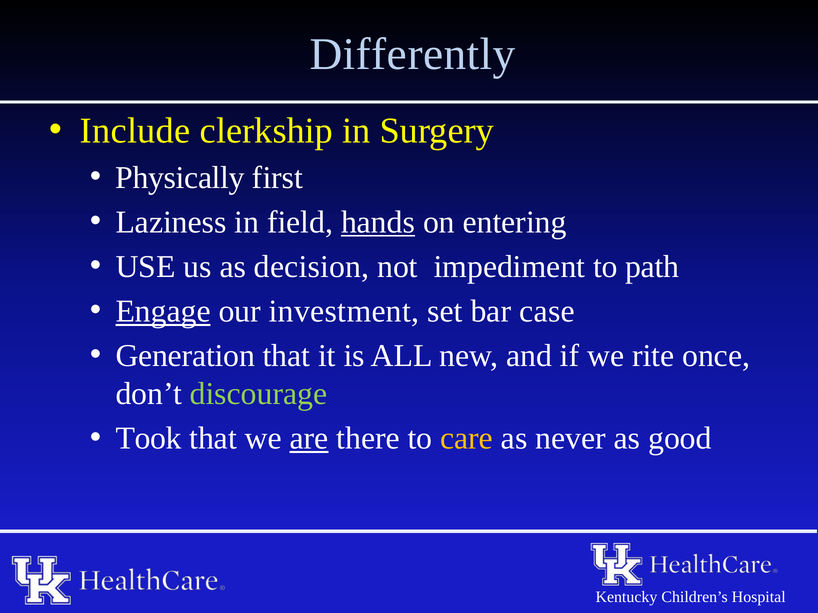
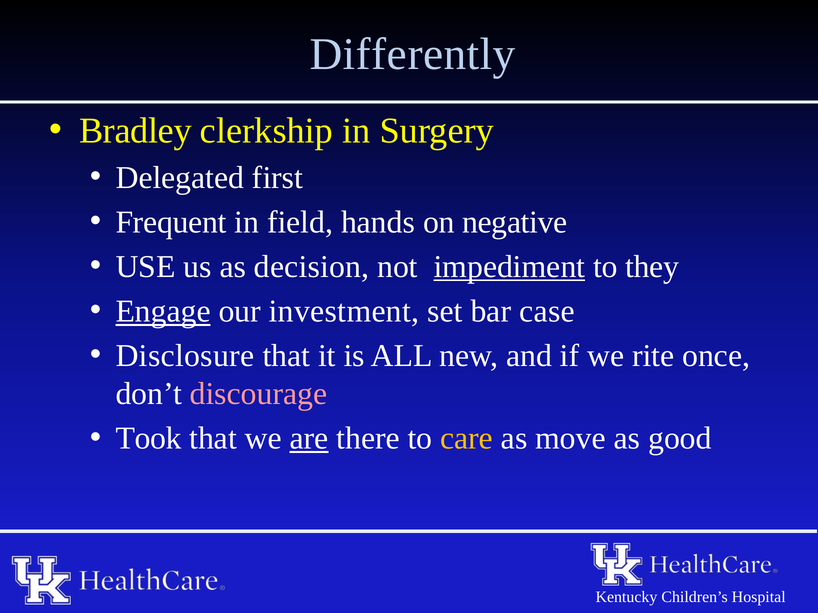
Include: Include -> Bradley (135, 131)
Physically: Physically -> Delegated (180, 178)
Laziness: Laziness -> Frequent (171, 222)
hands underline: present -> none (378, 222)
entering: entering -> negative (515, 222)
impediment underline: none -> present (509, 267)
path: path -> they (652, 267)
Generation: Generation -> Disclosure (185, 356)
discourage colour: light green -> pink (259, 394)
never: never -> move (571, 439)
